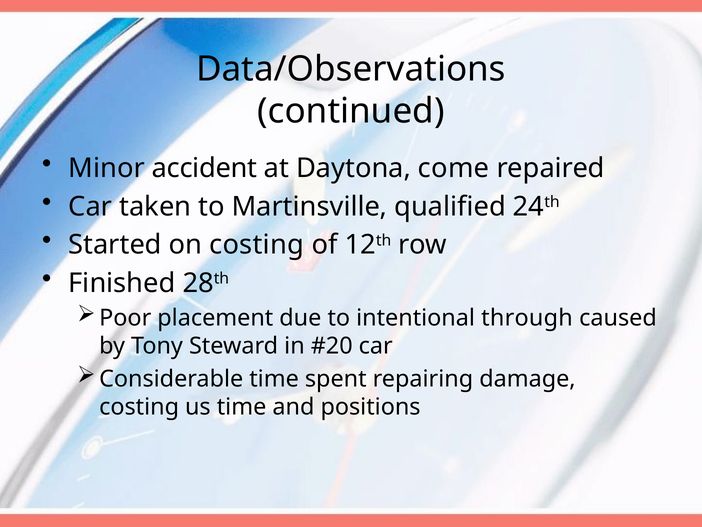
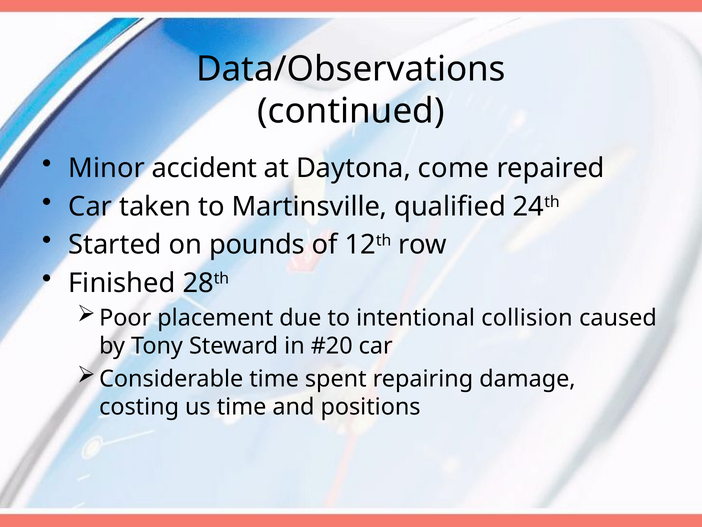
on costing: costing -> pounds (257, 245)
through: through -> collision (527, 318)
